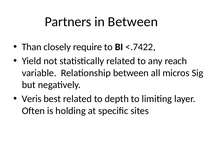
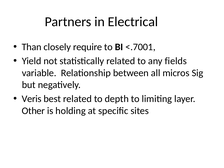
in Between: Between -> Electrical (133, 22)
<.7422: <.7422 -> <.7001 (140, 47)
reach: reach -> fields (176, 61)
Often: Often -> Other (33, 111)
